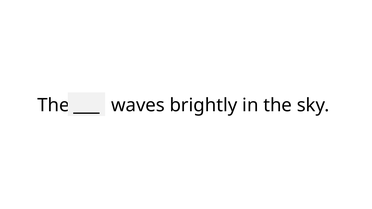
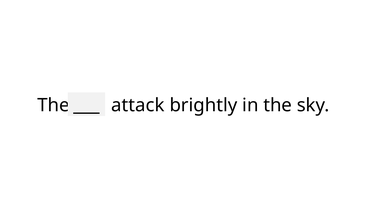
waves: waves -> attack (138, 105)
